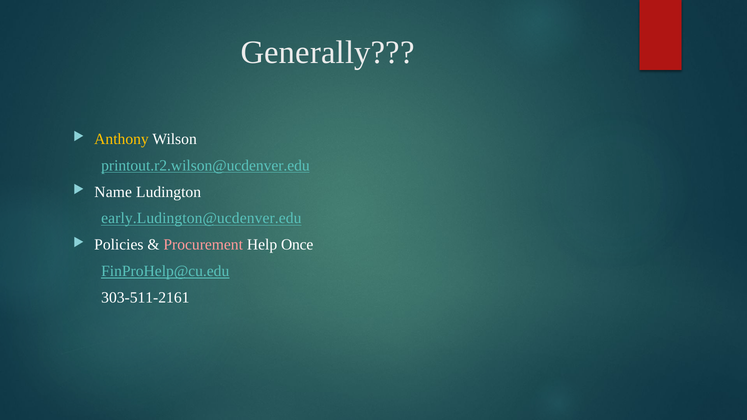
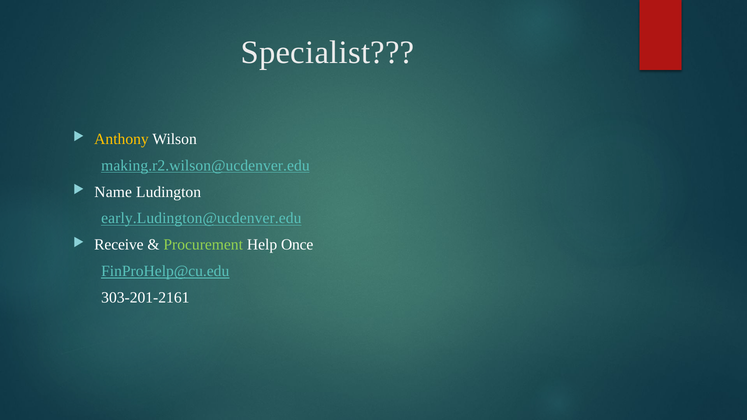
Generally: Generally -> Specialist (327, 52)
printout.r2.wilson@ucdenver.edu: printout.r2.wilson@ucdenver.edu -> making.r2.wilson@ucdenver.edu (205, 165)
Policies: Policies -> Receive (119, 245)
Procurement colour: pink -> light green (203, 245)
303-511-2161: 303-511-2161 -> 303-201-2161 (145, 298)
